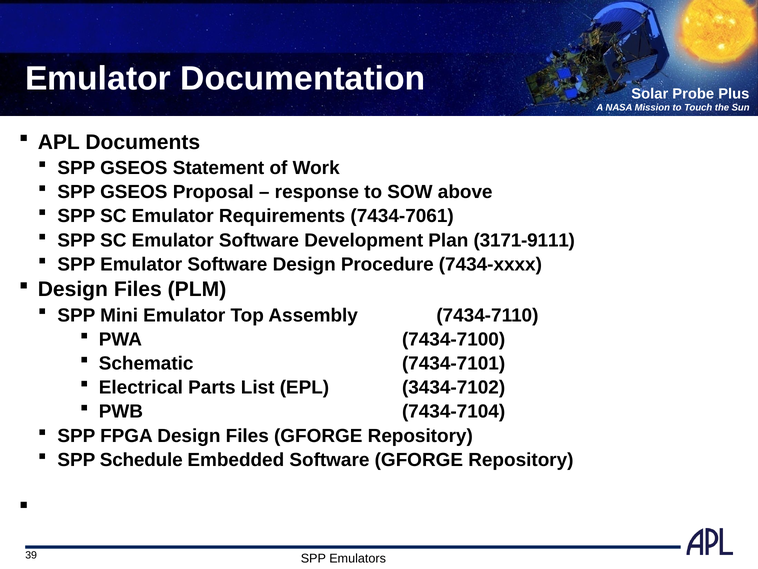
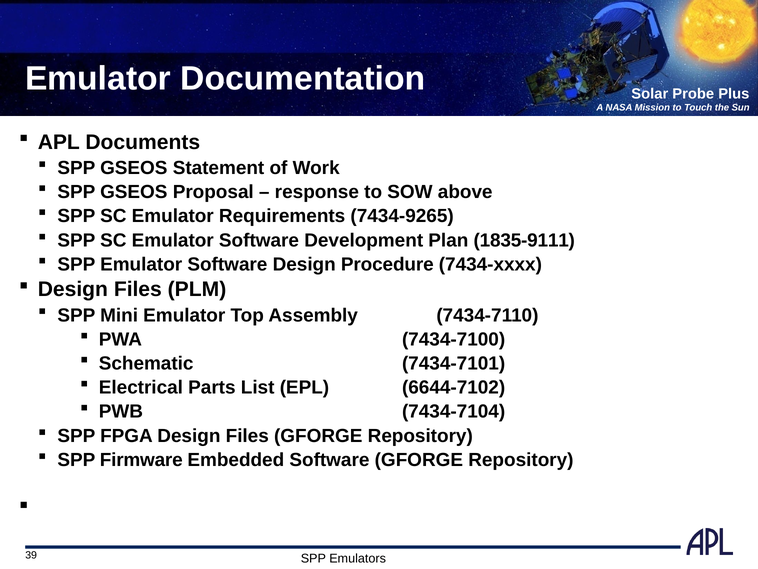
7434-7061: 7434-7061 -> 7434-9265 (402, 216)
3171-9111: 3171-9111 -> 1835-9111 (524, 240)
3434-7102: 3434-7102 -> 6644-7102 (454, 387)
Schedule: Schedule -> Firmware (141, 459)
